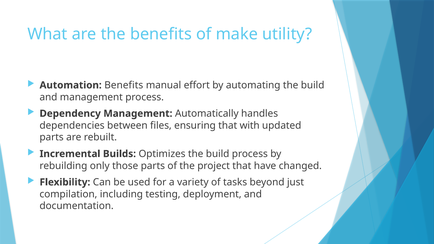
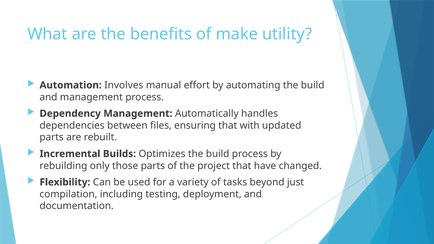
Automation Benefits: Benefits -> Involves (124, 85)
